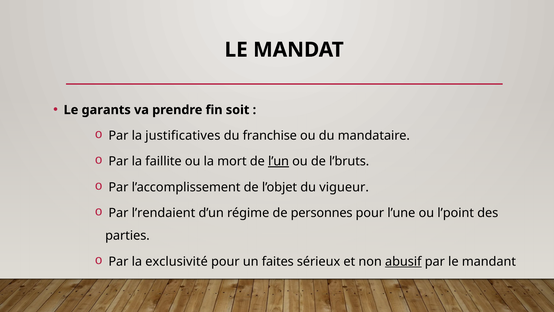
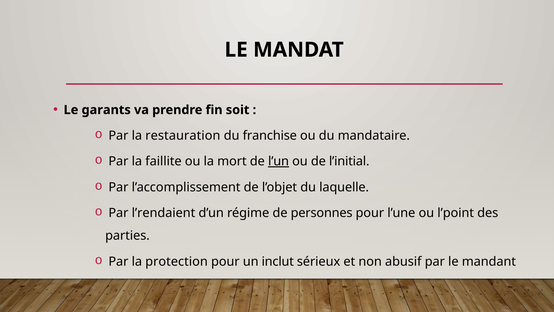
justificatives: justificatives -> restauration (183, 135)
l’bruts: l’bruts -> l’initial (349, 161)
vigueur: vigueur -> laquelle (344, 187)
exclusivité: exclusivité -> protection (177, 261)
faites: faites -> inclut (278, 261)
abusif underline: present -> none (403, 261)
